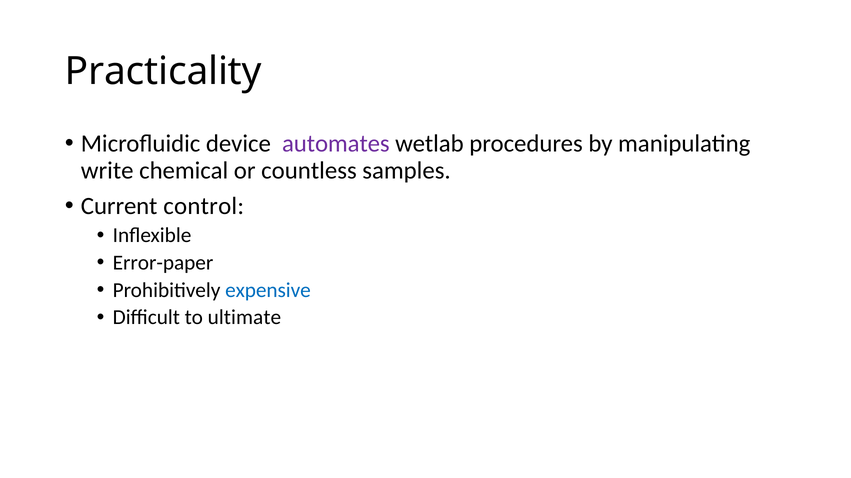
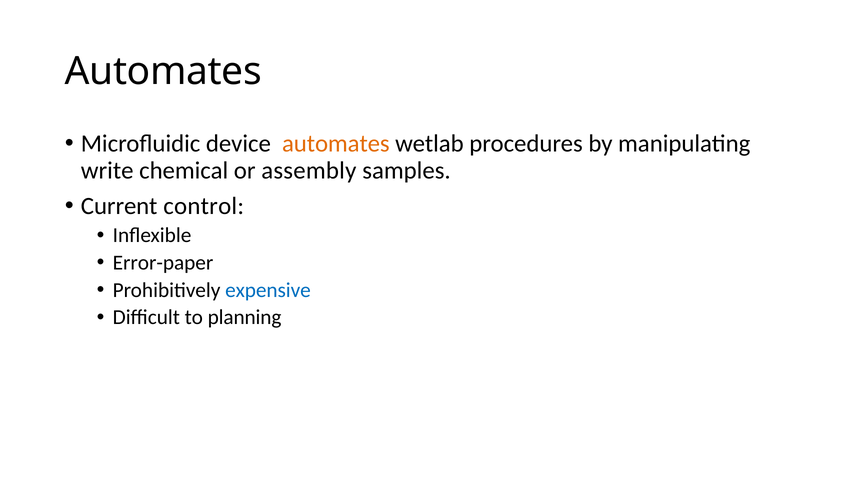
Practicality: Practicality -> Automates (163, 71)
automates colour: purple -> orange (336, 144)
countless: countless -> assembly (309, 171)
ultimate: ultimate -> planning (245, 318)
